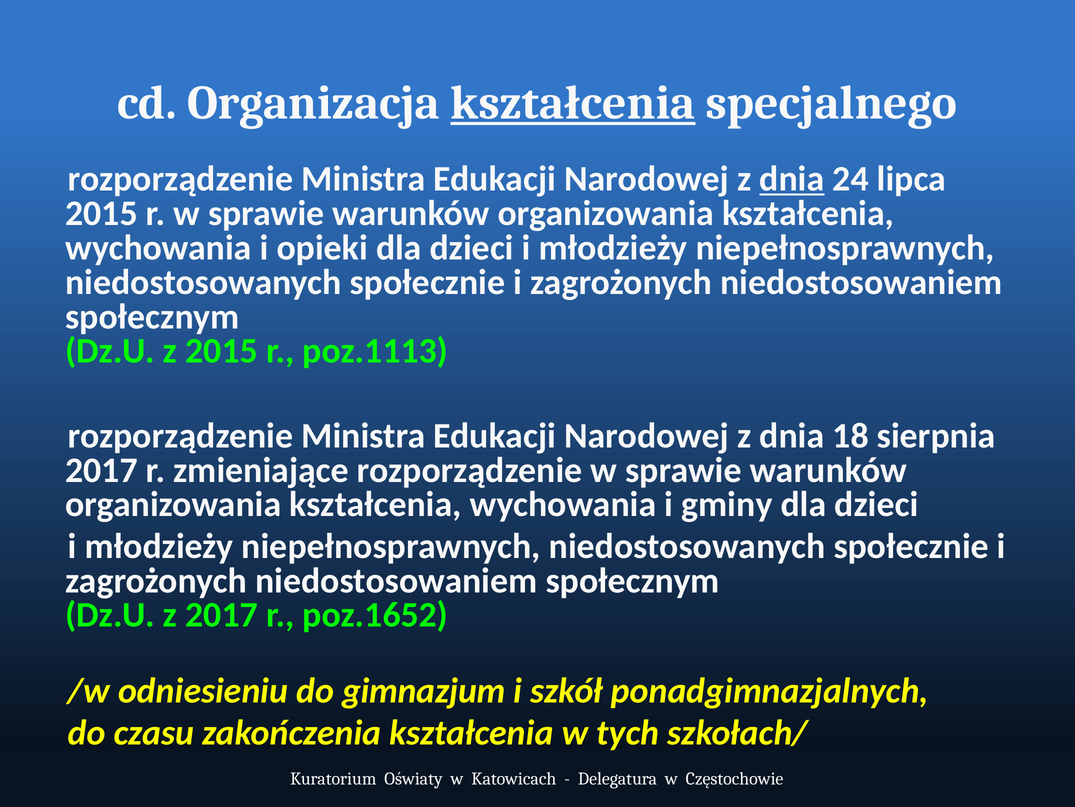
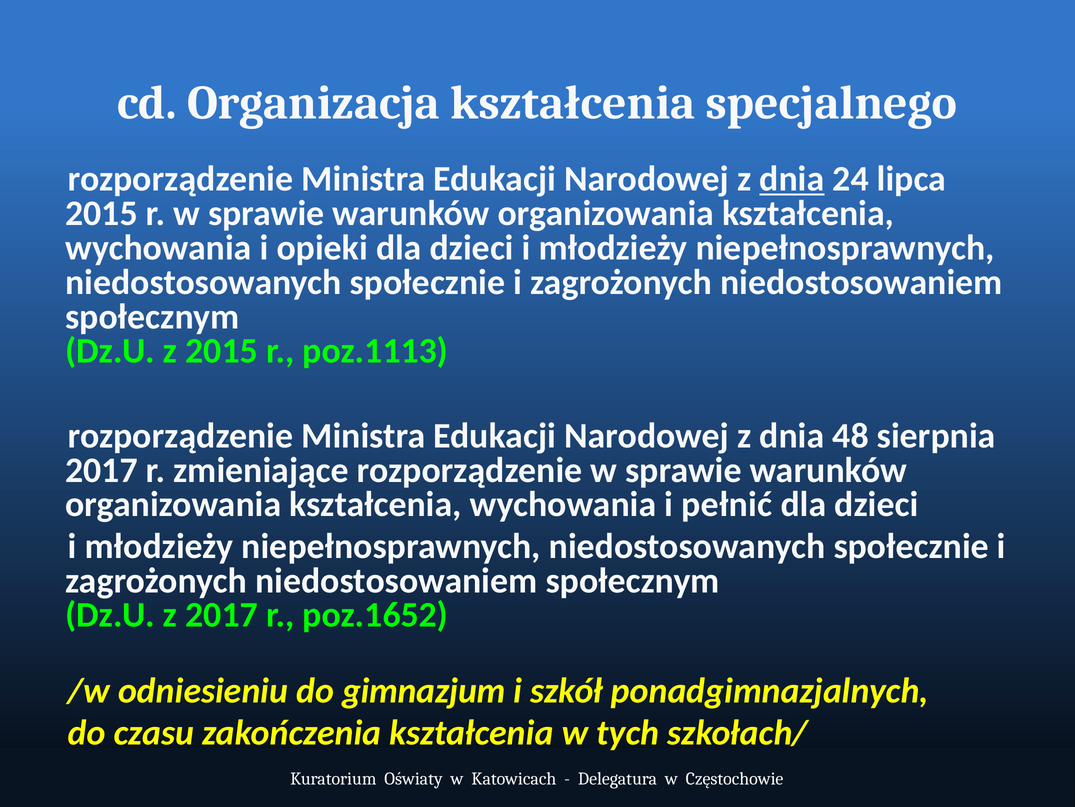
kształcenia underline: present -> none (573, 103)
18: 18 -> 48 (851, 435)
gminy: gminy -> pełnić (727, 504)
